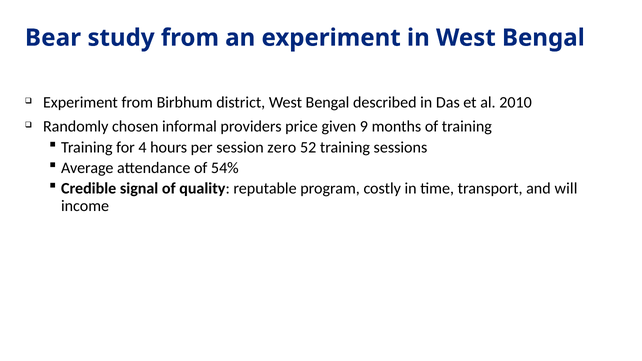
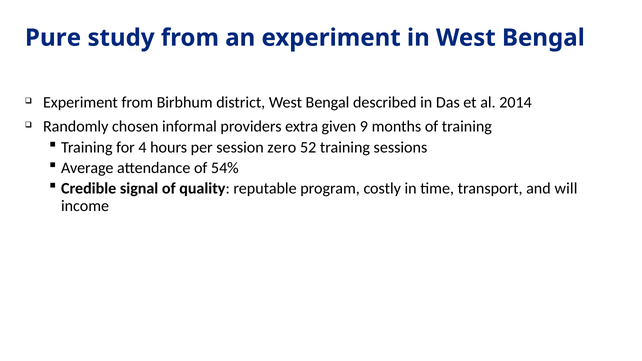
Bear: Bear -> Pure (53, 38)
2010: 2010 -> 2014 (516, 103)
price: price -> extra (302, 127)
